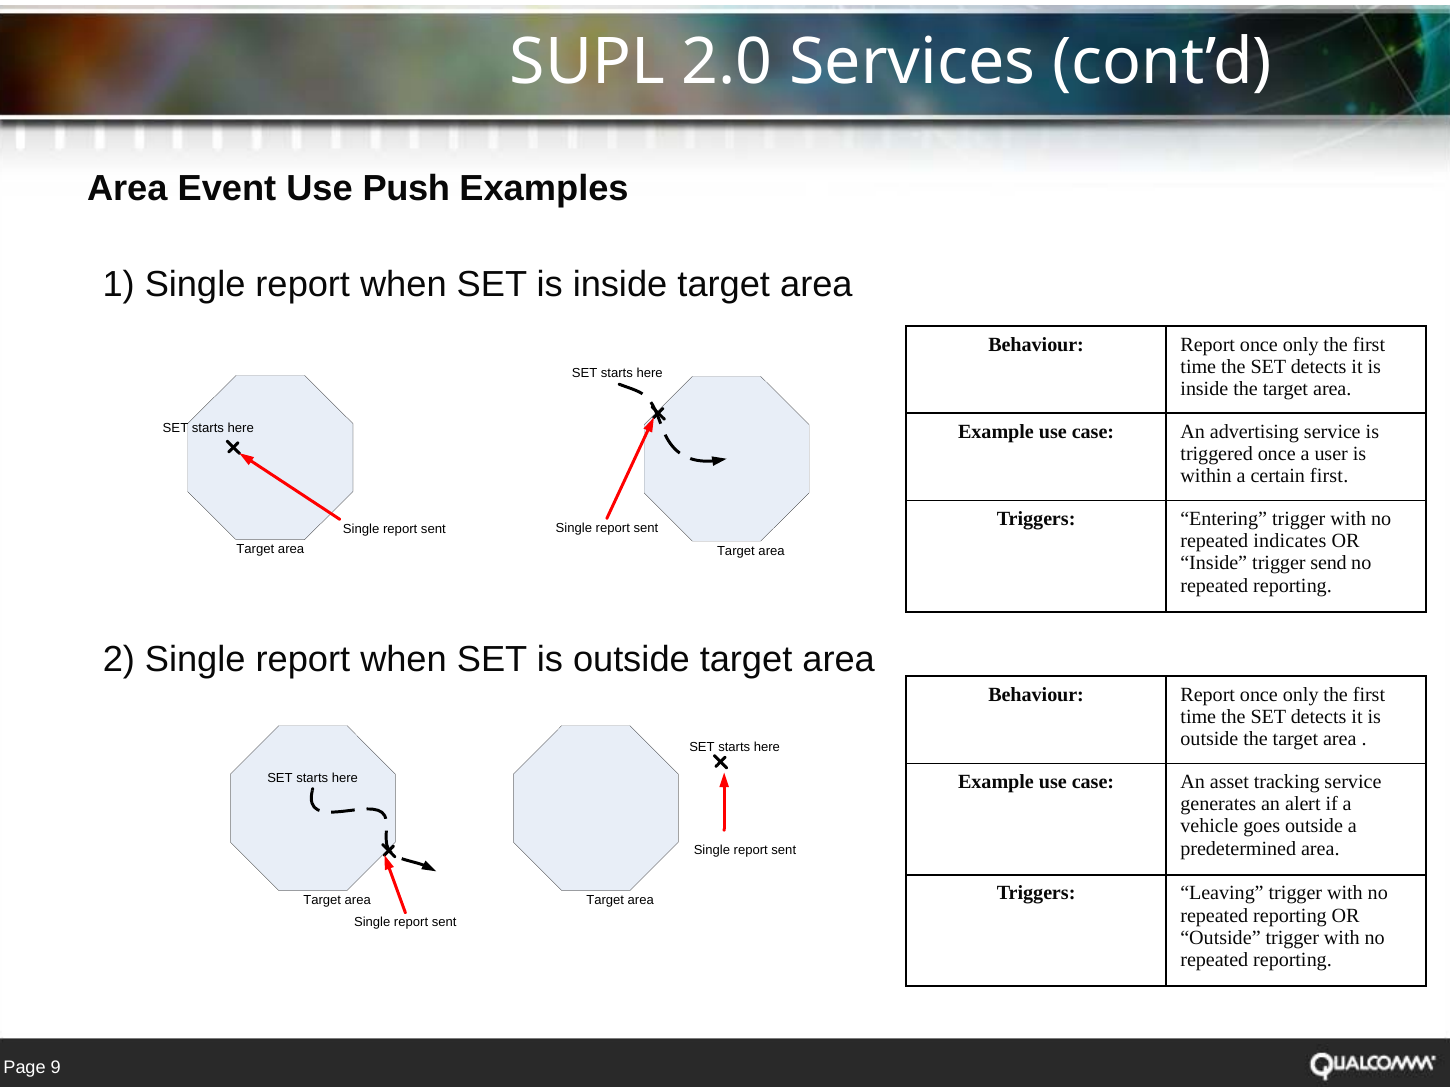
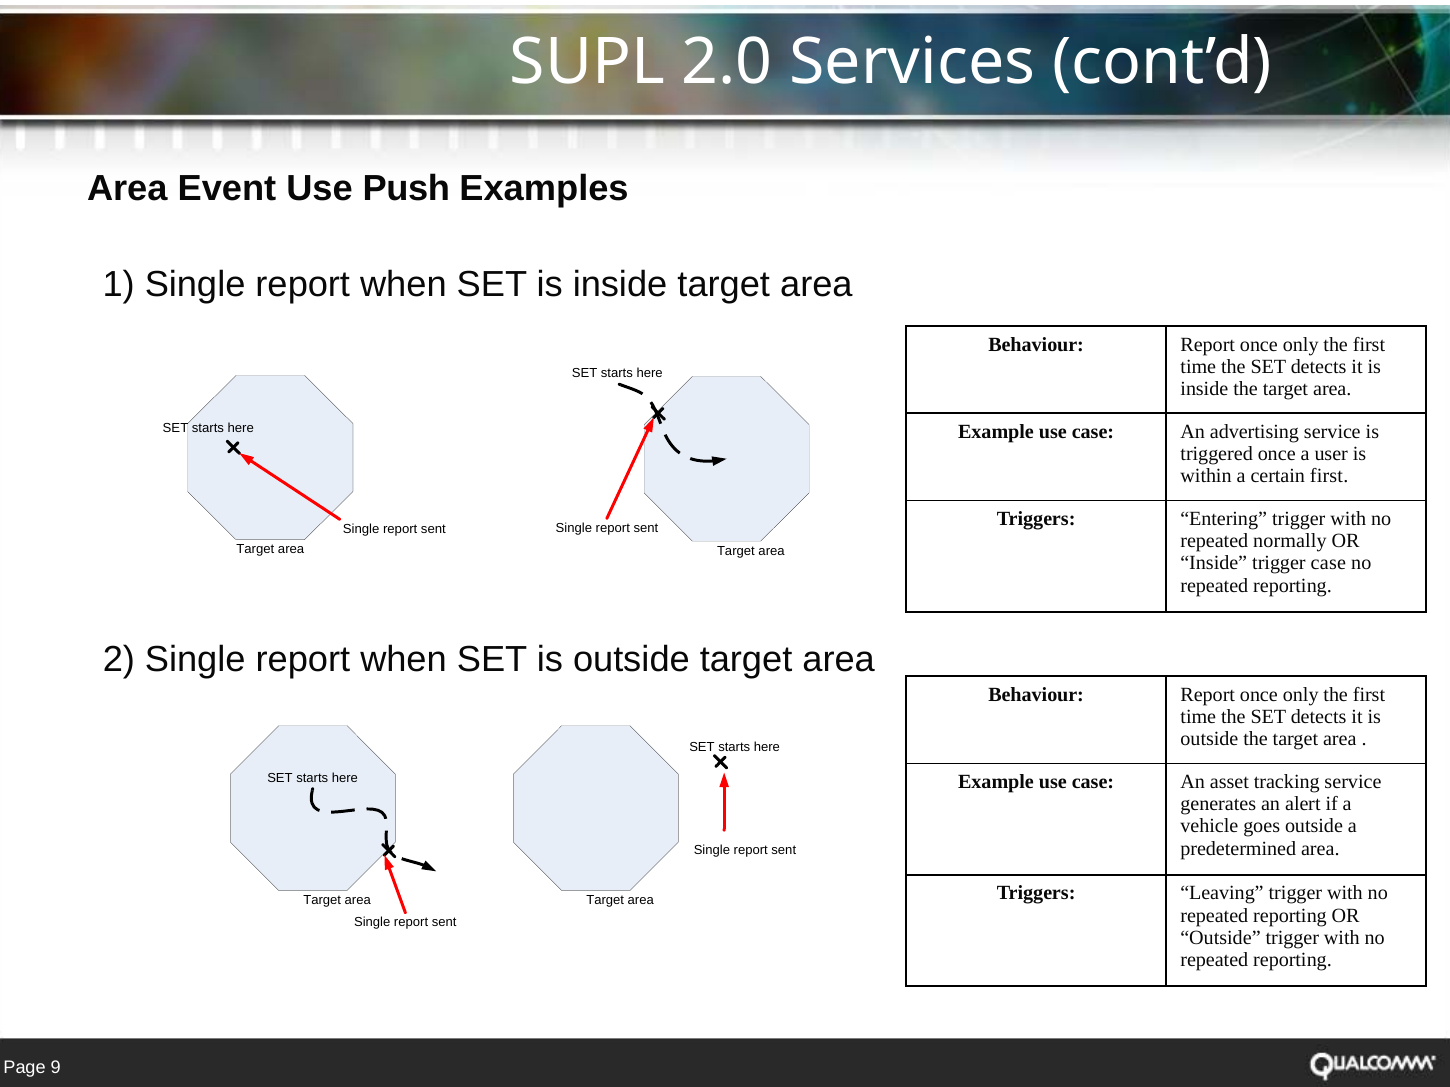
indicates: indicates -> normally (1290, 541)
trigger send: send -> case (1328, 563)
